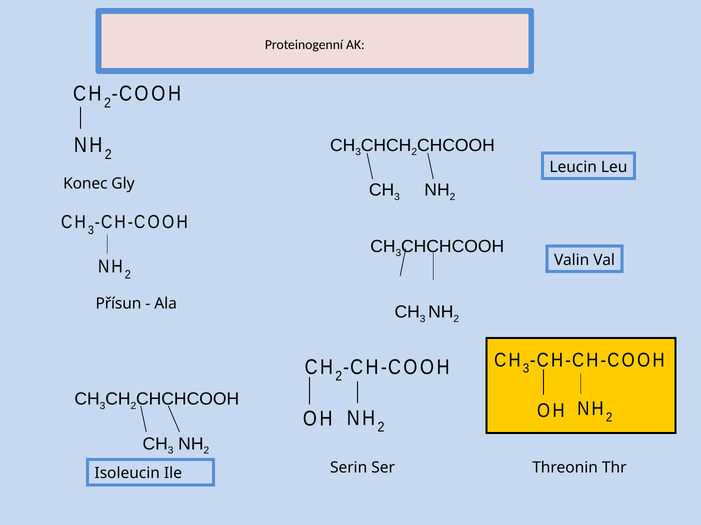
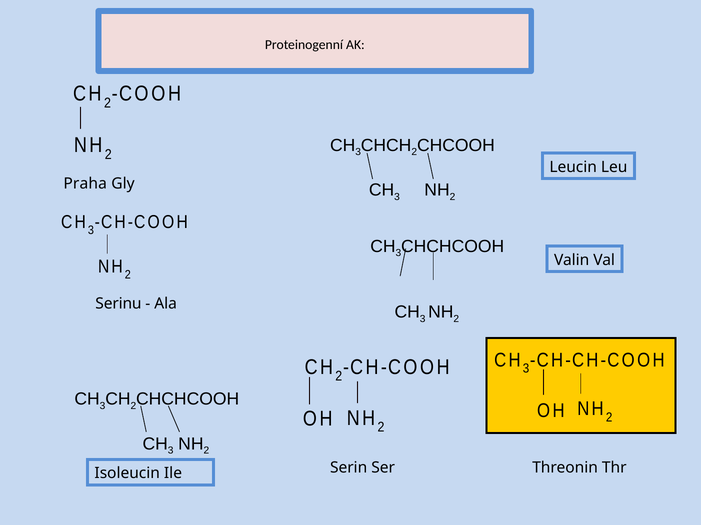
Konec: Konec -> Praha (85, 184)
Přísun: Přísun -> Serinu (118, 304)
